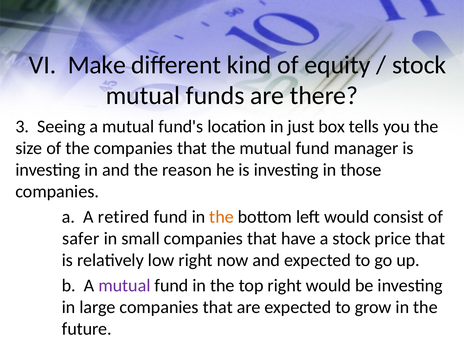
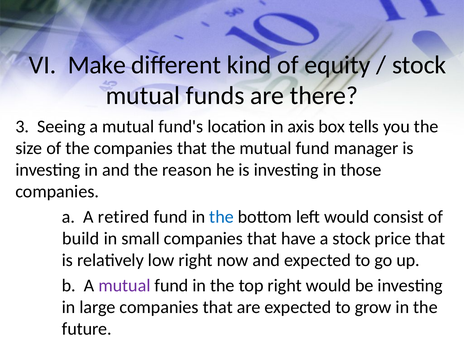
just: just -> axis (301, 127)
the colour: orange -> blue (222, 217)
safer: safer -> build (81, 238)
